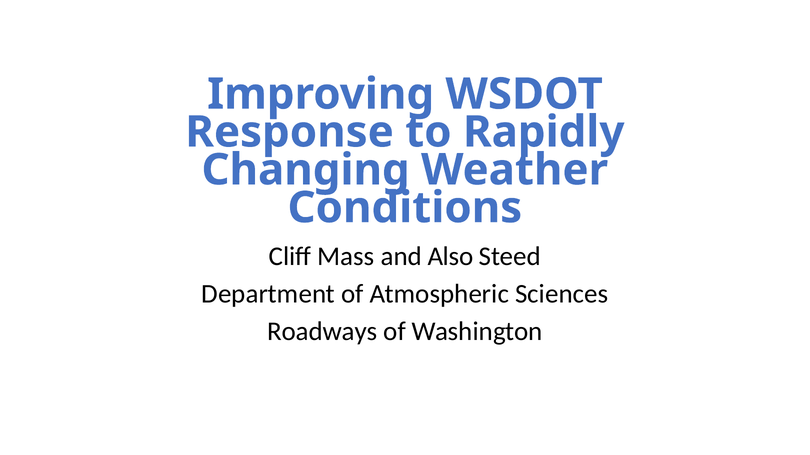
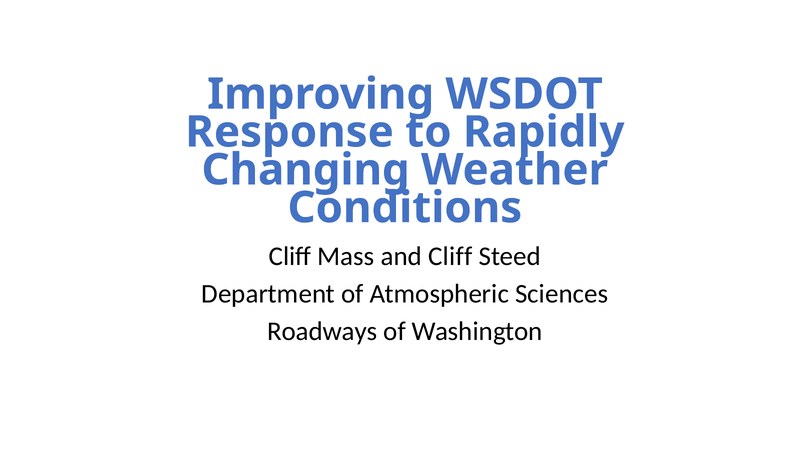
and Also: Also -> Cliff (450, 257)
